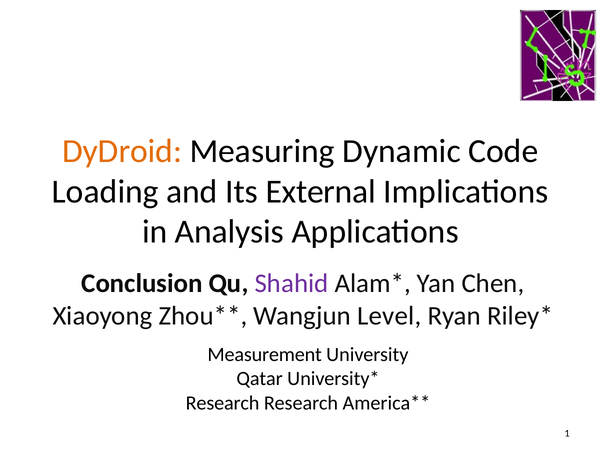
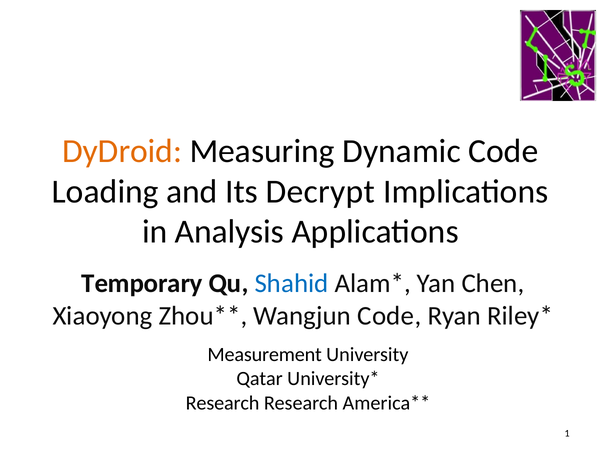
External: External -> Decrypt (320, 192)
Conclusion: Conclusion -> Temporary (142, 284)
Shahid colour: purple -> blue (292, 284)
Wangjun Level: Level -> Code (389, 316)
